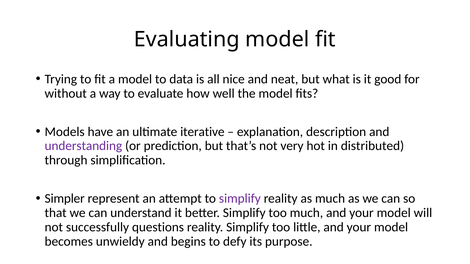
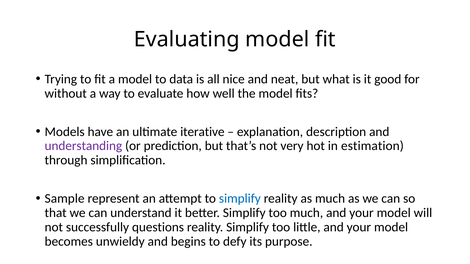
distributed: distributed -> estimation (372, 146)
Simpler: Simpler -> Sample (65, 199)
simplify colour: purple -> blue (240, 199)
